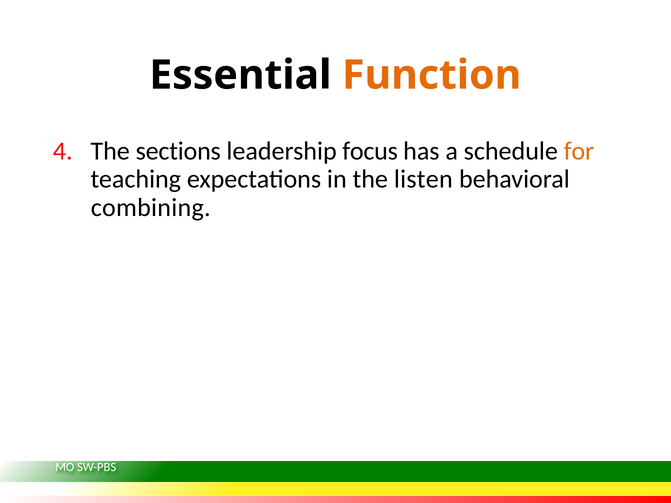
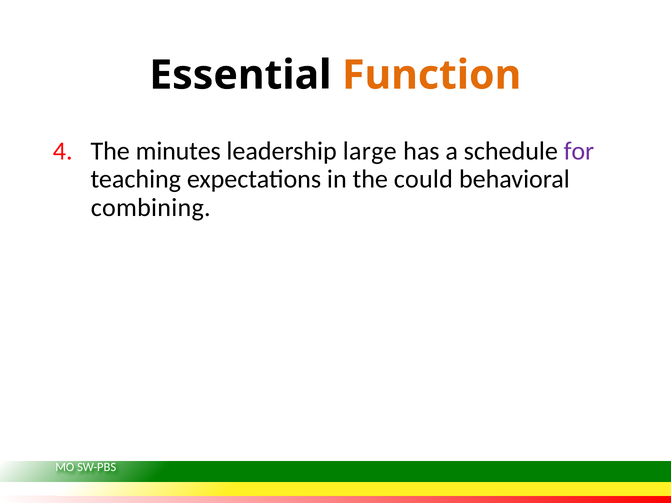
sections: sections -> minutes (178, 151)
focus: focus -> large (370, 151)
for colour: orange -> purple (579, 151)
listen: listen -> could (423, 179)
